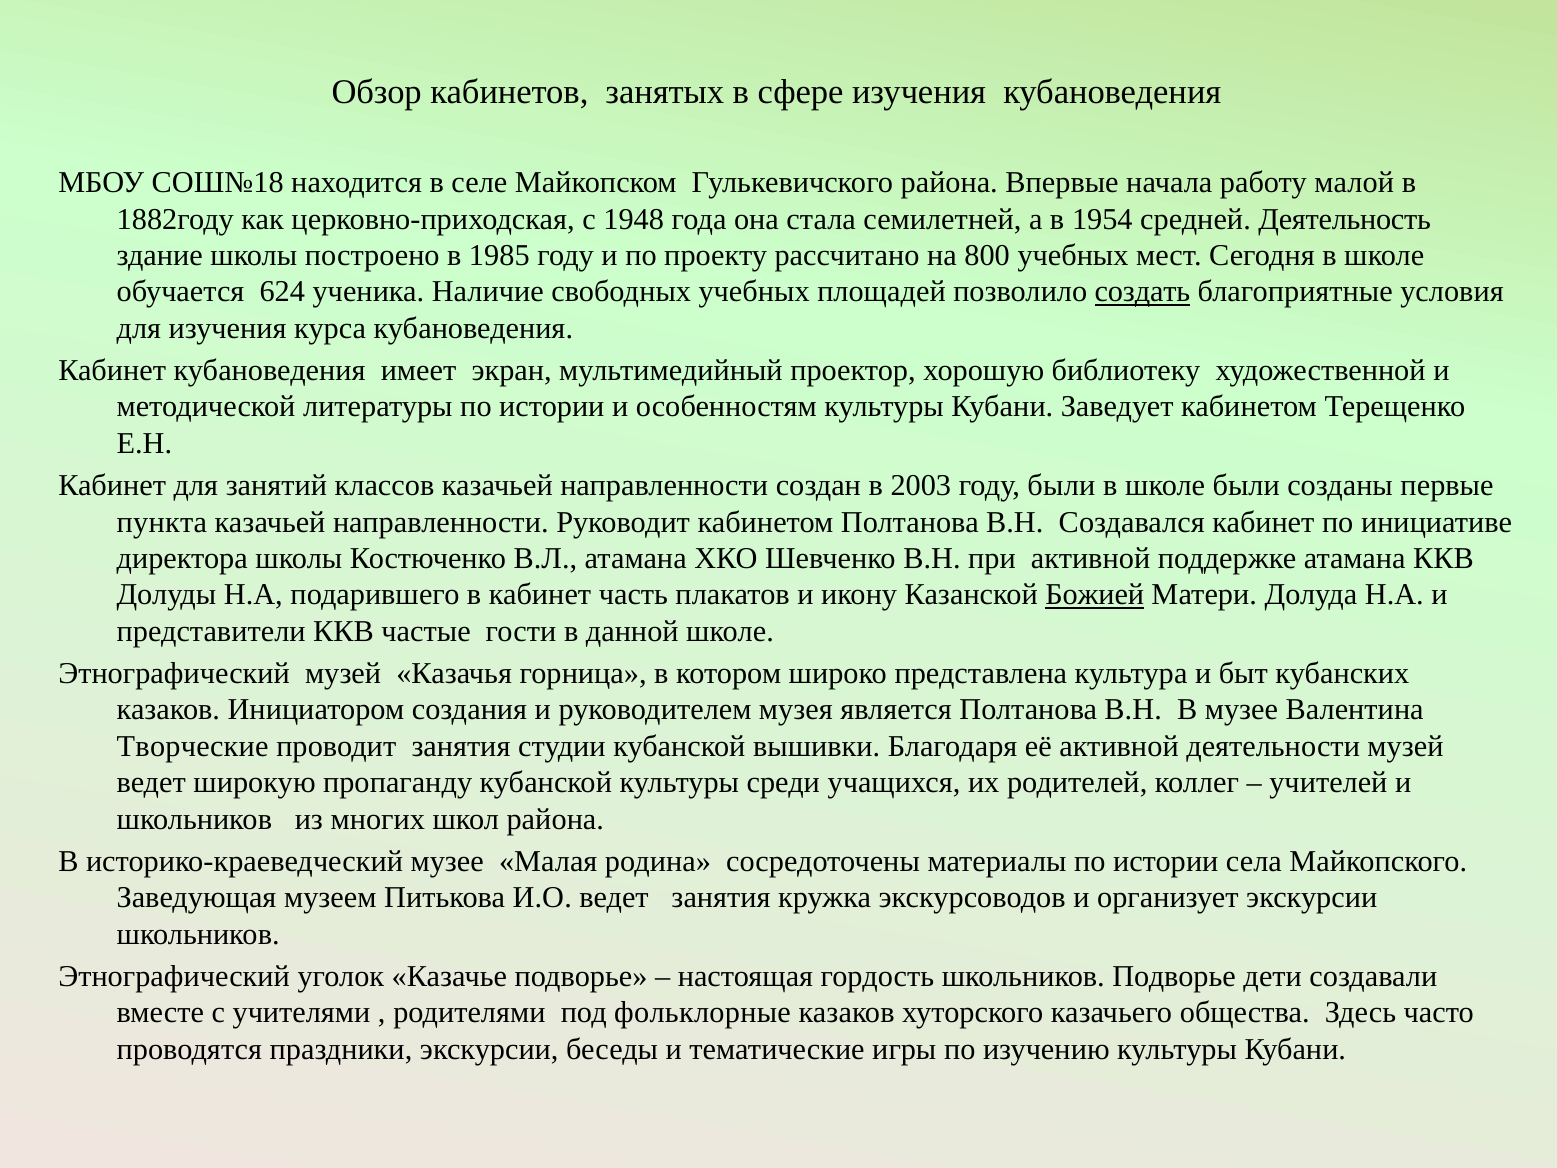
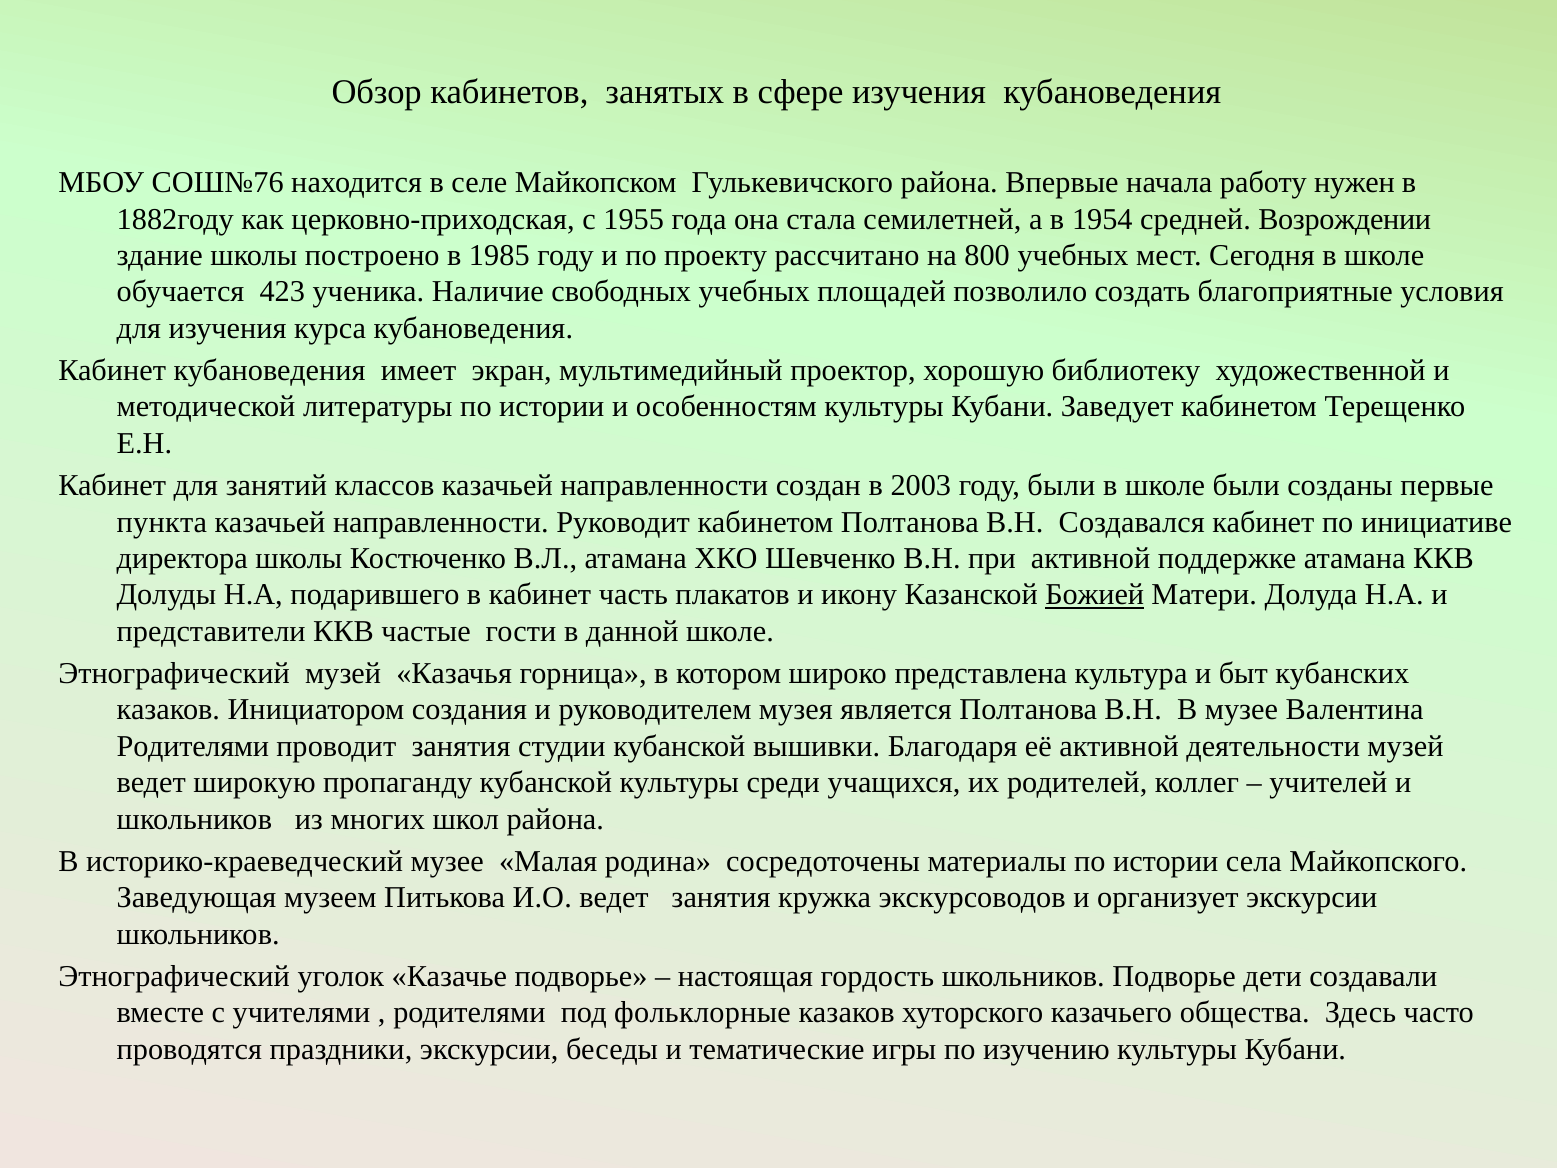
СОШ№18: СОШ№18 -> СОШ№76 (218, 183)
малой: малой -> нужен (1354, 183)
1948: 1948 -> 1955 (634, 219)
Деятельность: Деятельность -> Возрождении (1345, 219)
624: 624 -> 423 (282, 292)
создать underline: present -> none (1142, 292)
Творческие: Творческие -> Родителями (193, 746)
